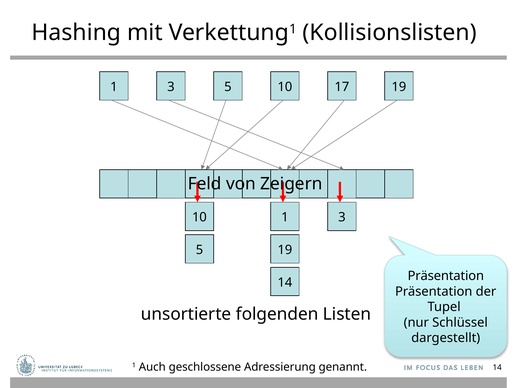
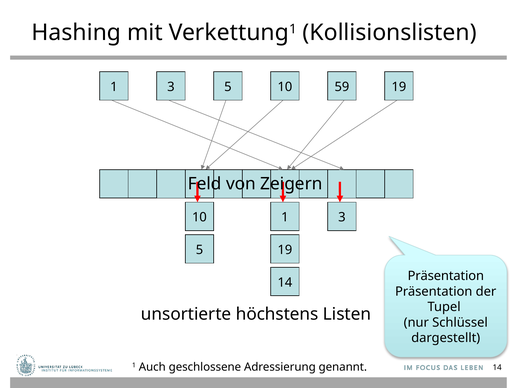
17: 17 -> 59 (342, 87)
folgenden: folgenden -> höchstens (277, 314)
